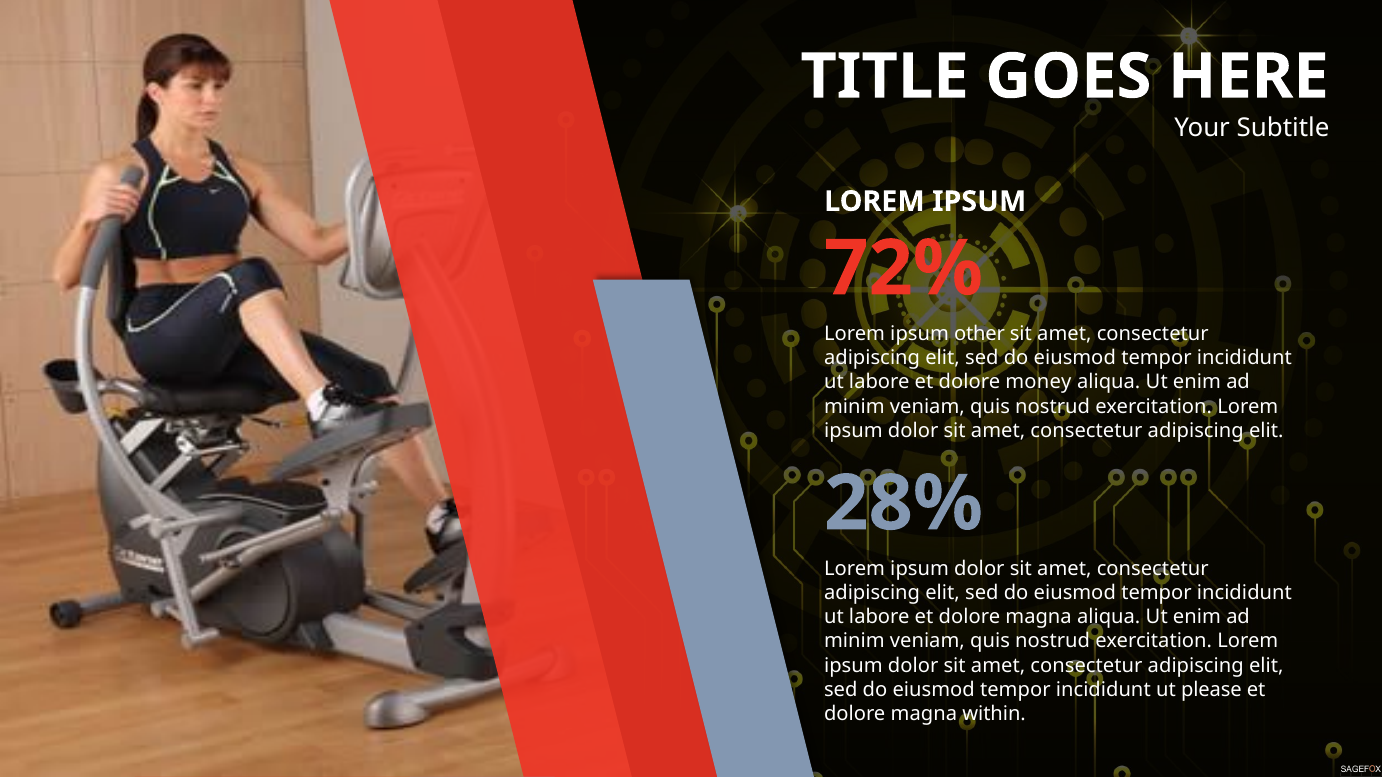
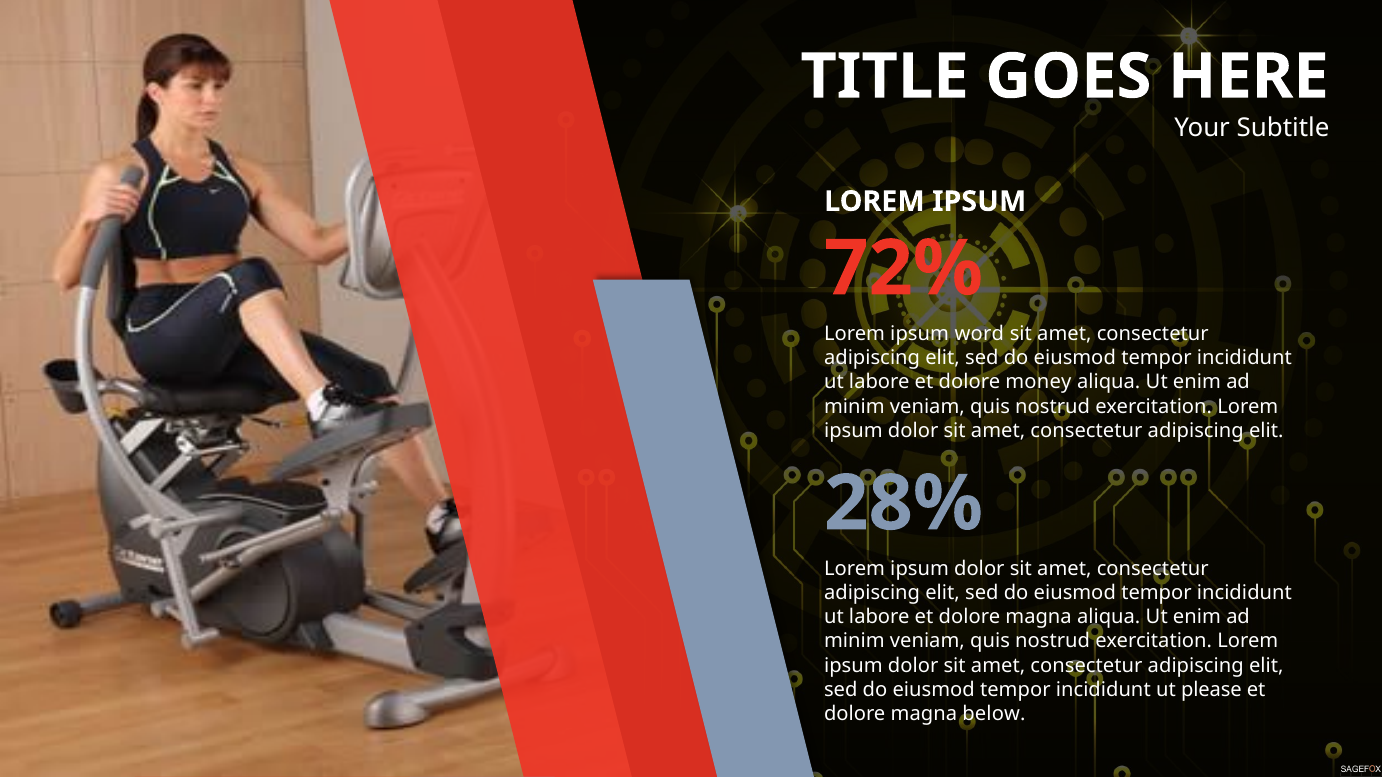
other: other -> word (979, 334)
within: within -> below (994, 714)
